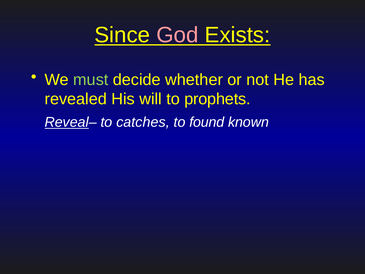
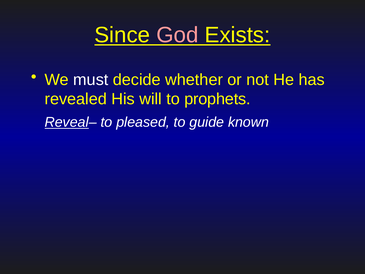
must colour: light green -> white (91, 80)
catches: catches -> pleased (143, 122)
found: found -> guide (207, 122)
